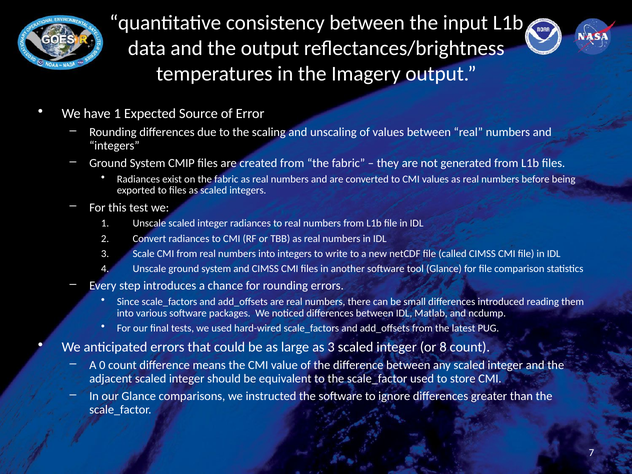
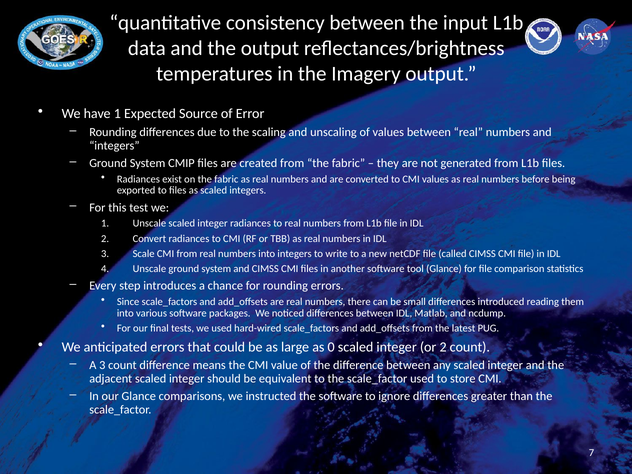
as 3: 3 -> 0 (331, 347)
or 8: 8 -> 2 (443, 347)
A 0: 0 -> 3 (102, 365)
